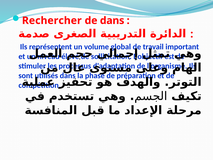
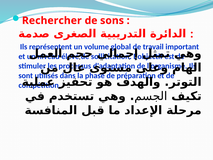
de dans: dans -> sons (112, 21)
